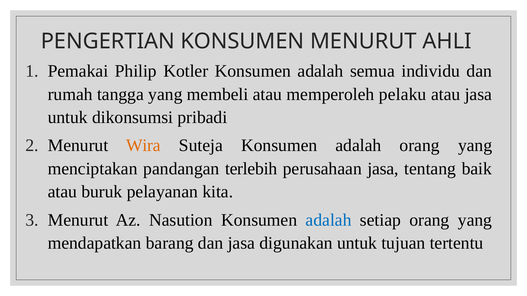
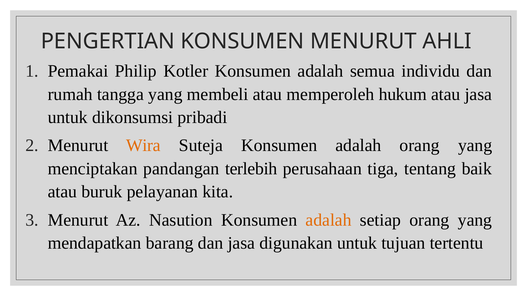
pelaku: pelaku -> hukum (403, 94)
perusahaan jasa: jasa -> tiga (383, 169)
adalah colour: blue -> orange (329, 220)
